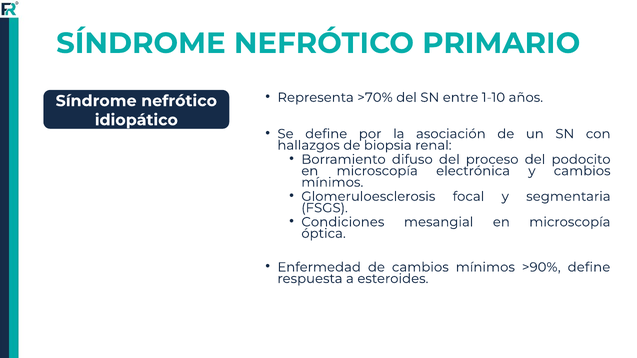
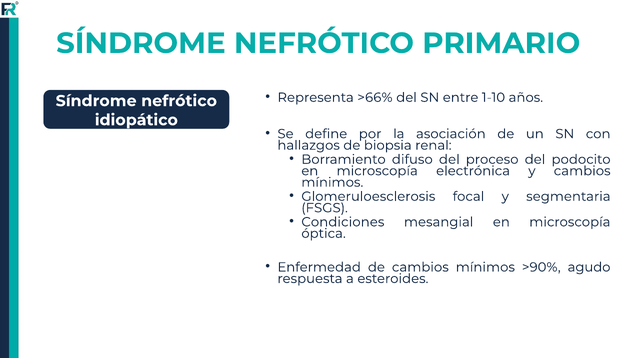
>70%: >70% -> >66% (375, 98)
>90% define: define -> agudo (589, 267)
